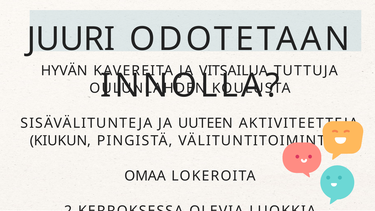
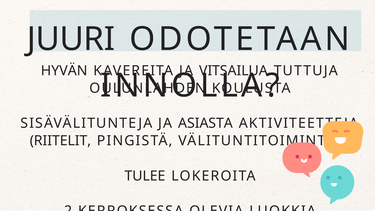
UUTEEN: UUTEEN -> ASIASTA (206, 123)
KIUKUN: KIUKUN -> RIITELIT (60, 141)
OMAA: OMAA -> TULEE (145, 176)
